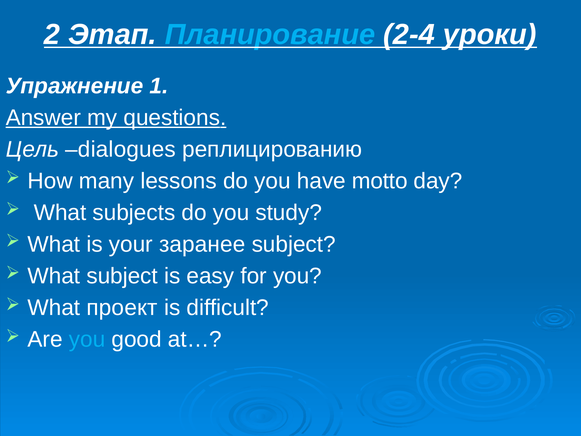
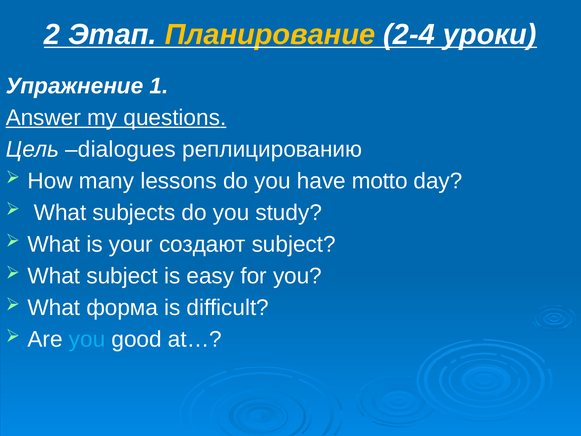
Планирование colour: light blue -> yellow (270, 35)
заранее: заранее -> создают (202, 244)
проект: проект -> форма (122, 307)
